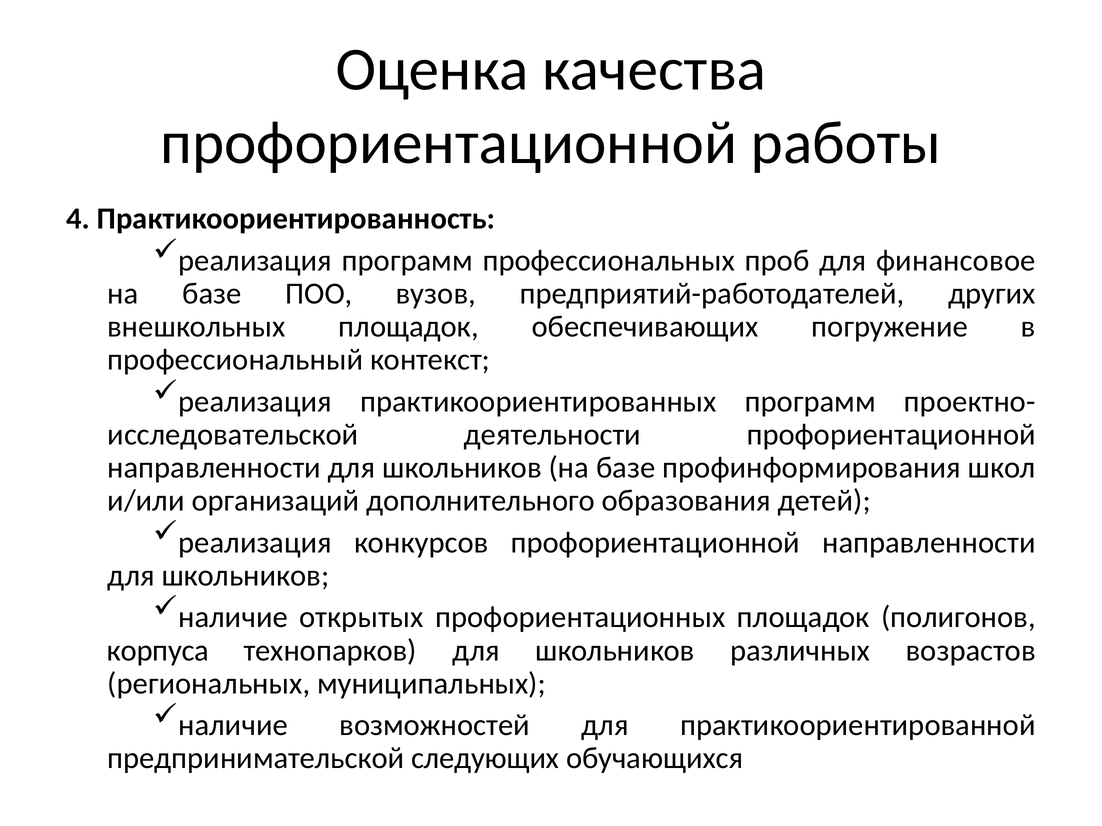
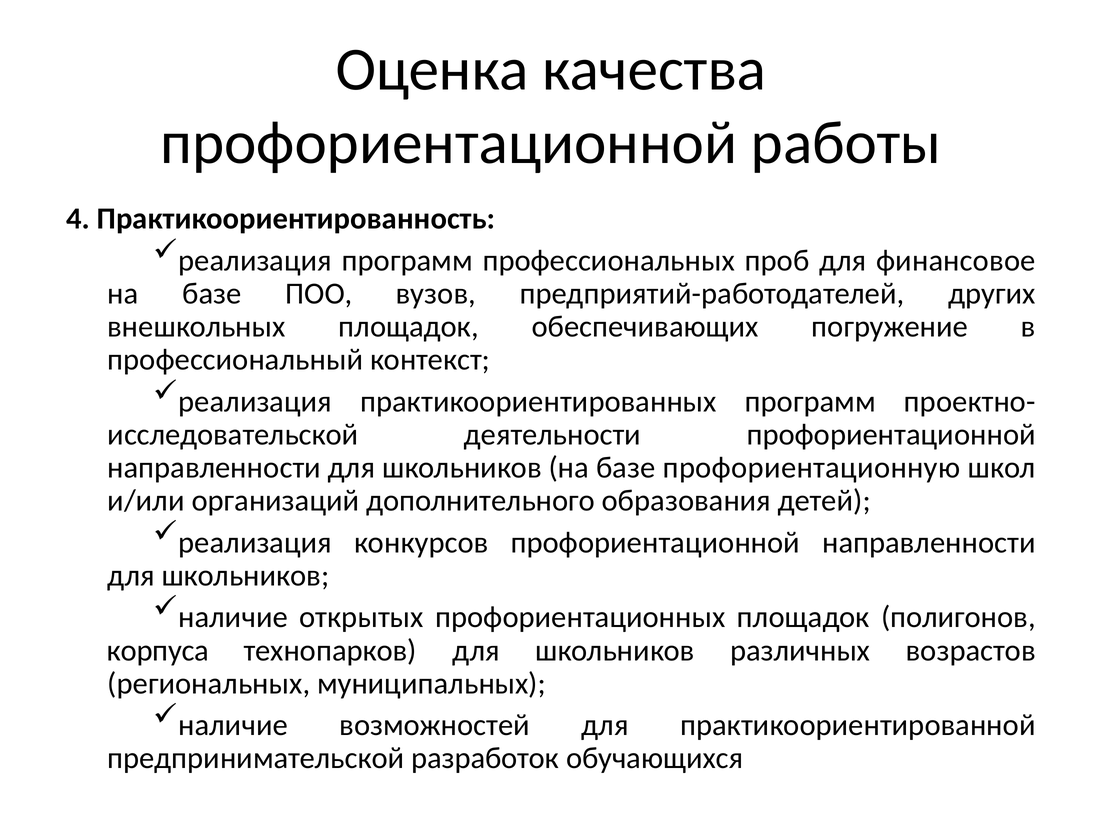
профинформирования: профинформирования -> профориентационную (811, 468)
следующих: следующих -> разработок (485, 759)
